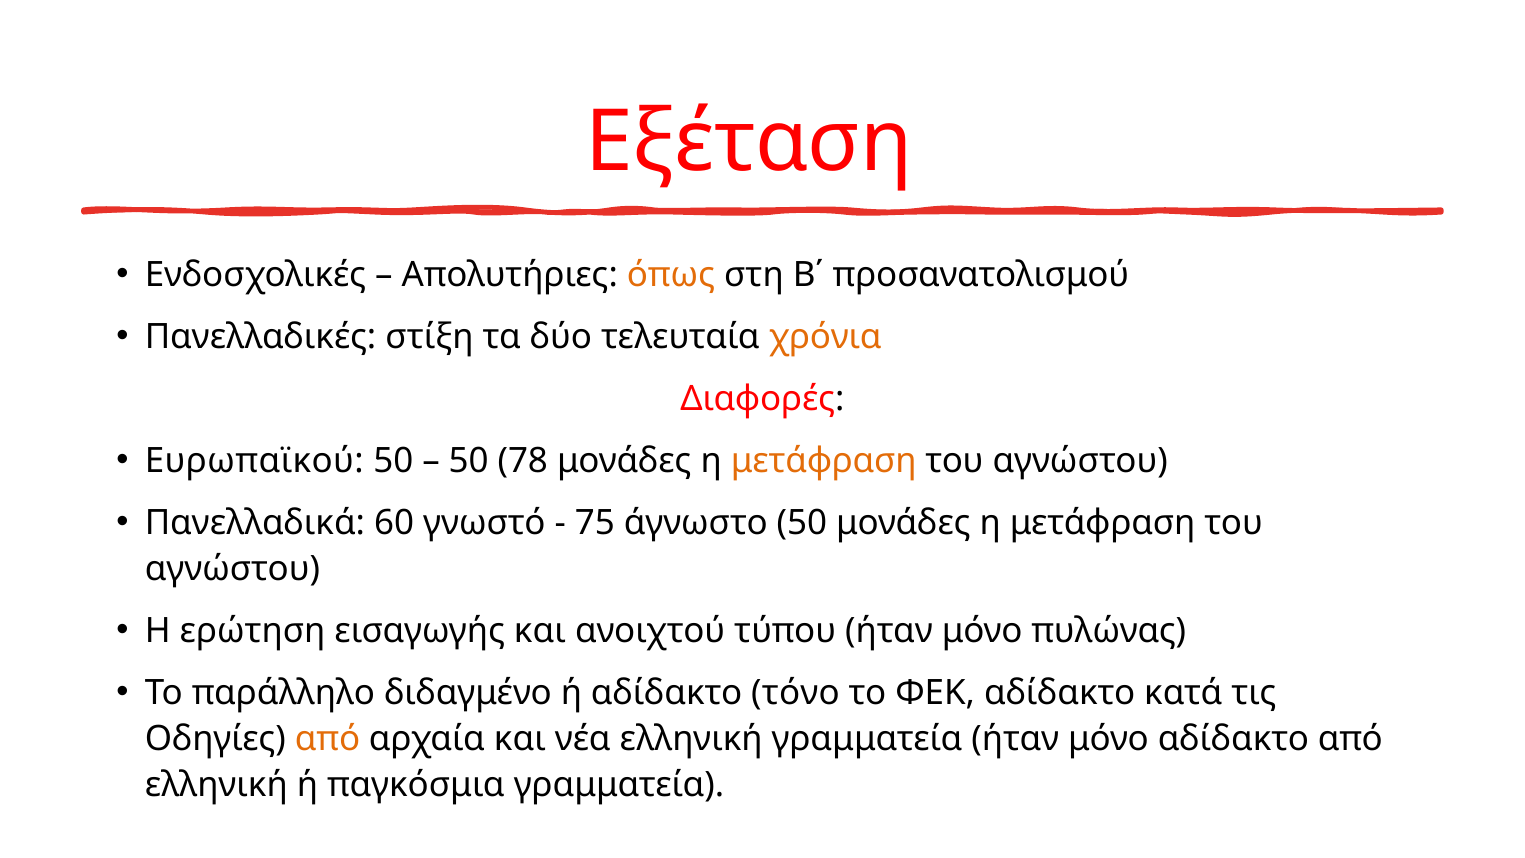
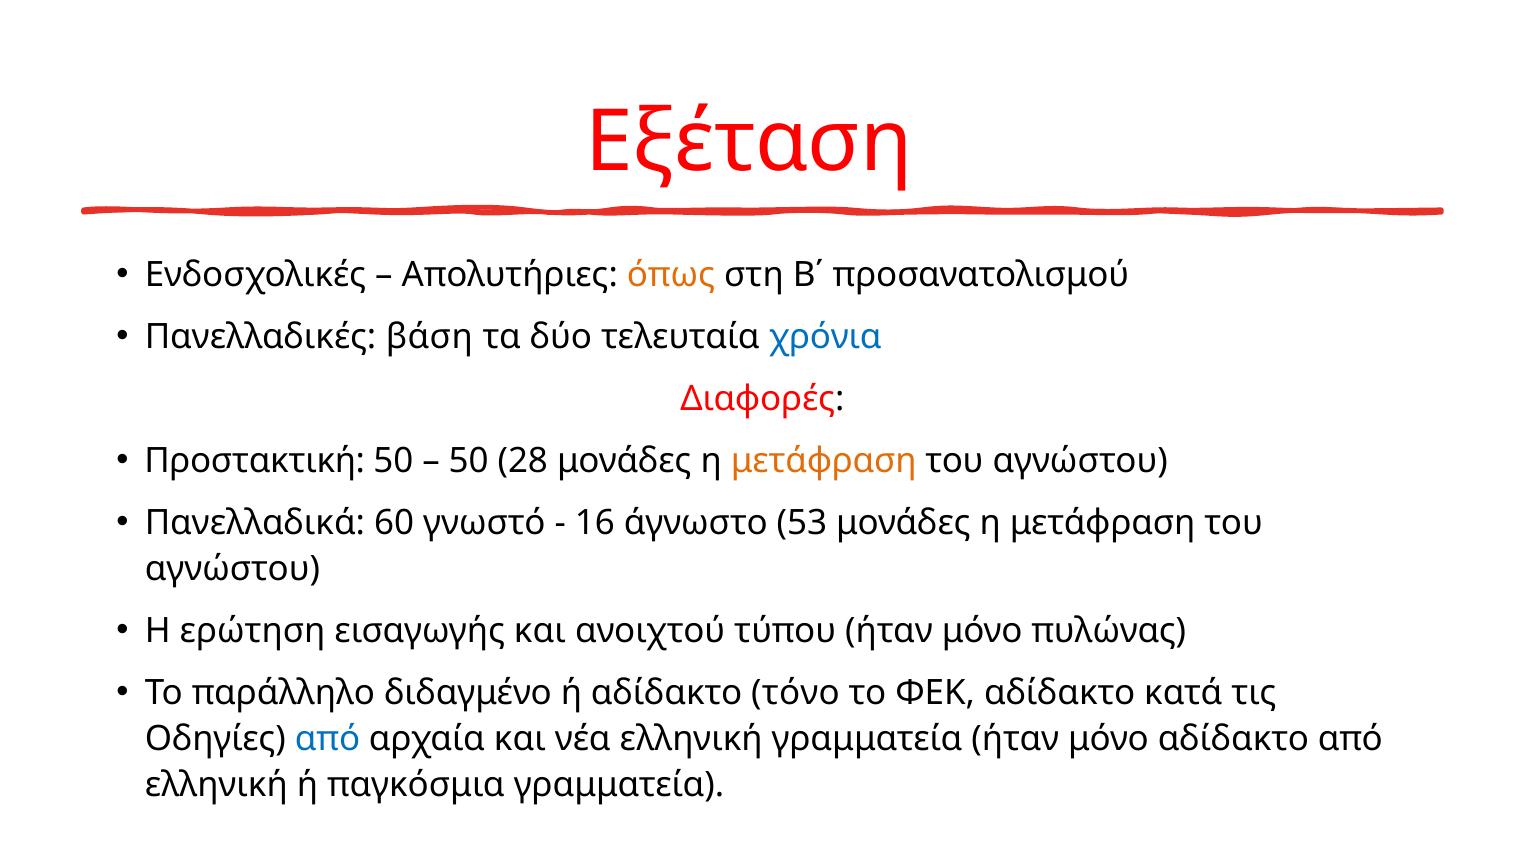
στίξη: στίξη -> βάση (429, 337)
χρόνια colour: orange -> blue (825, 337)
Ευρωπαϊκού: Ευρωπαϊκού -> Προστακτική (255, 461)
78: 78 -> 28 (523, 461)
75: 75 -> 16 (595, 523)
άγνωστο 50: 50 -> 53 (802, 523)
από colour: orange -> blue (328, 739)
